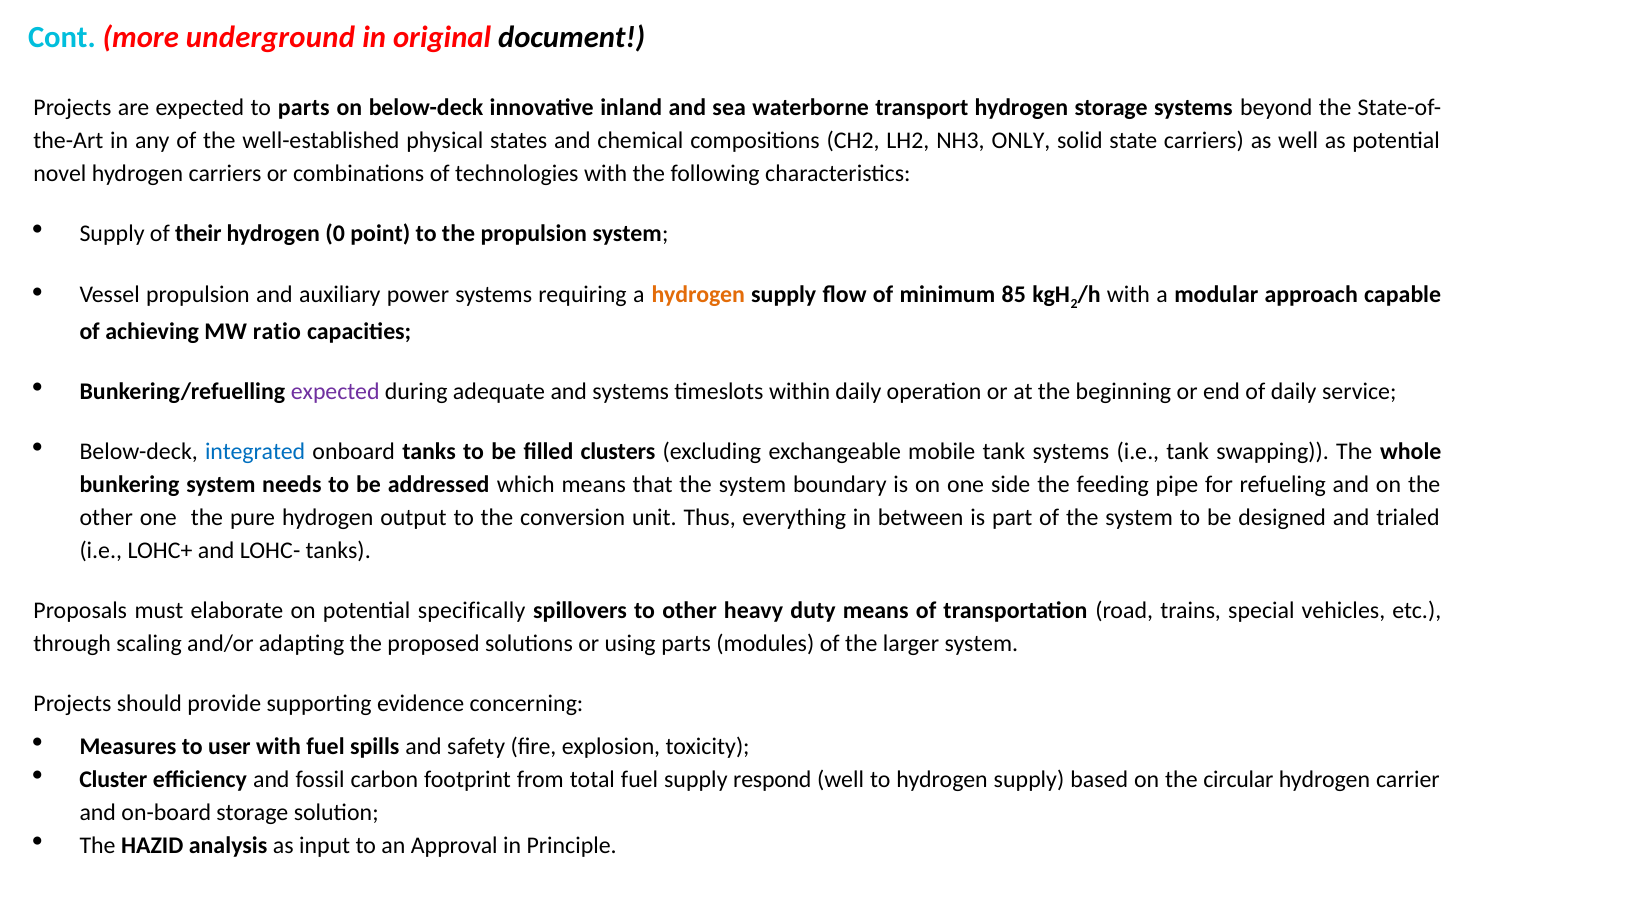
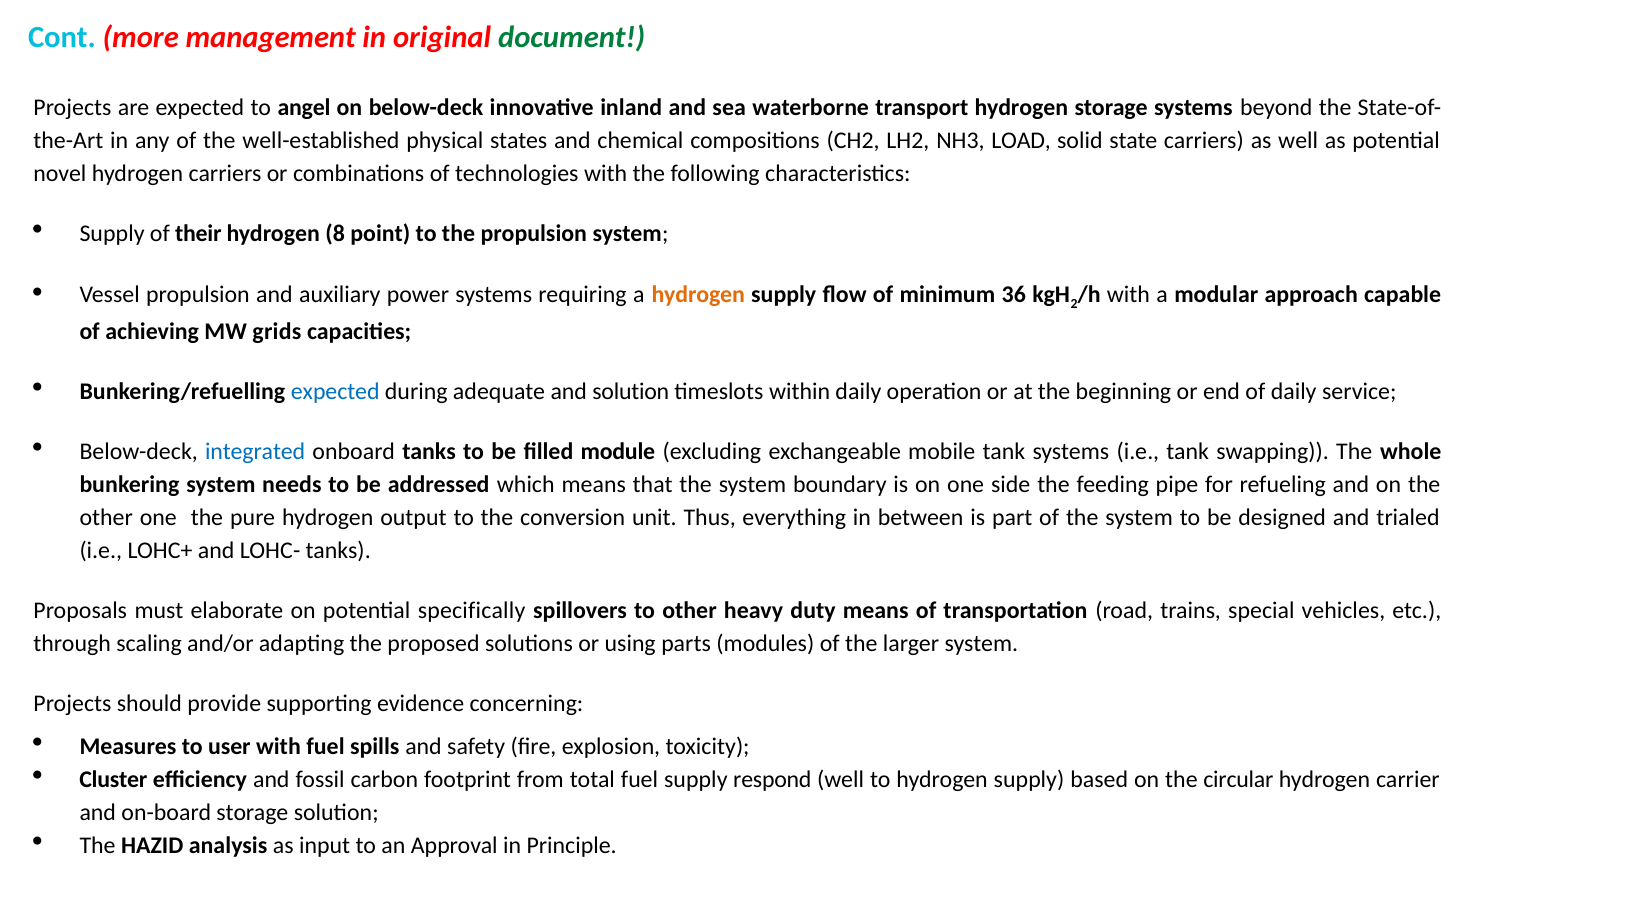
underground: underground -> management (271, 37)
document colour: black -> green (572, 37)
to parts: parts -> angel (304, 107)
ONLY: ONLY -> LOAD (1021, 140)
0: 0 -> 8 (335, 233)
85: 85 -> 36 (1014, 294)
ratio: ratio -> grids (277, 331)
expected colour: purple -> blue (335, 391)
and systems: systems -> solution (631, 391)
clusters: clusters -> module (618, 452)
